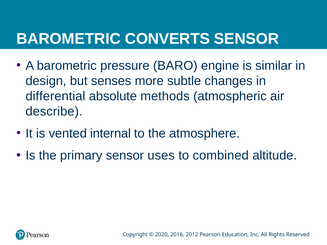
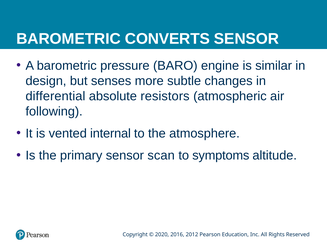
methods: methods -> resistors (165, 96)
describe: describe -> following (54, 112)
uses: uses -> scan (161, 156)
combined: combined -> symptoms (221, 156)
